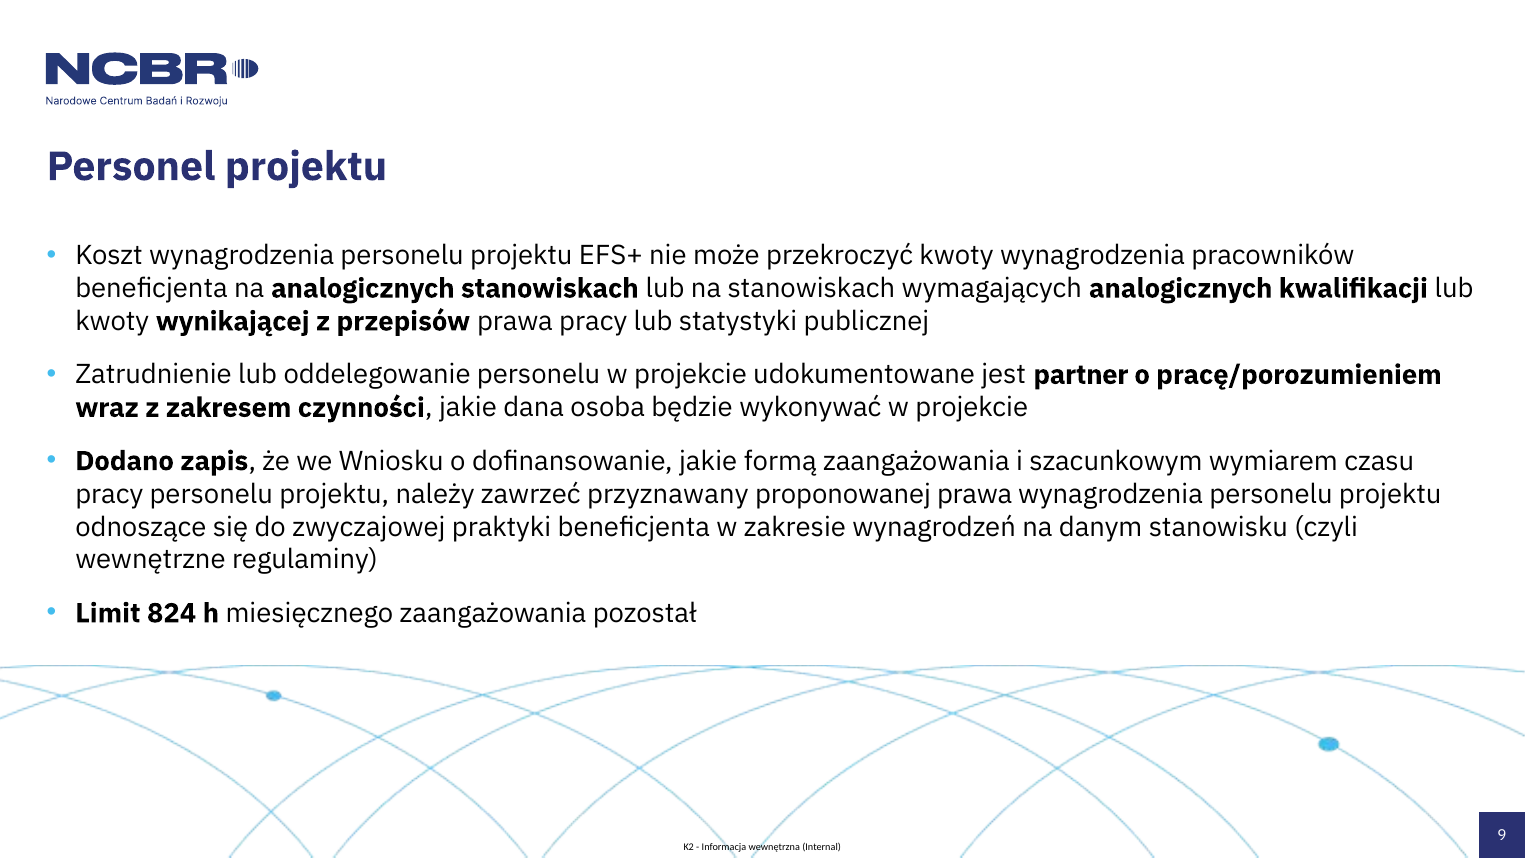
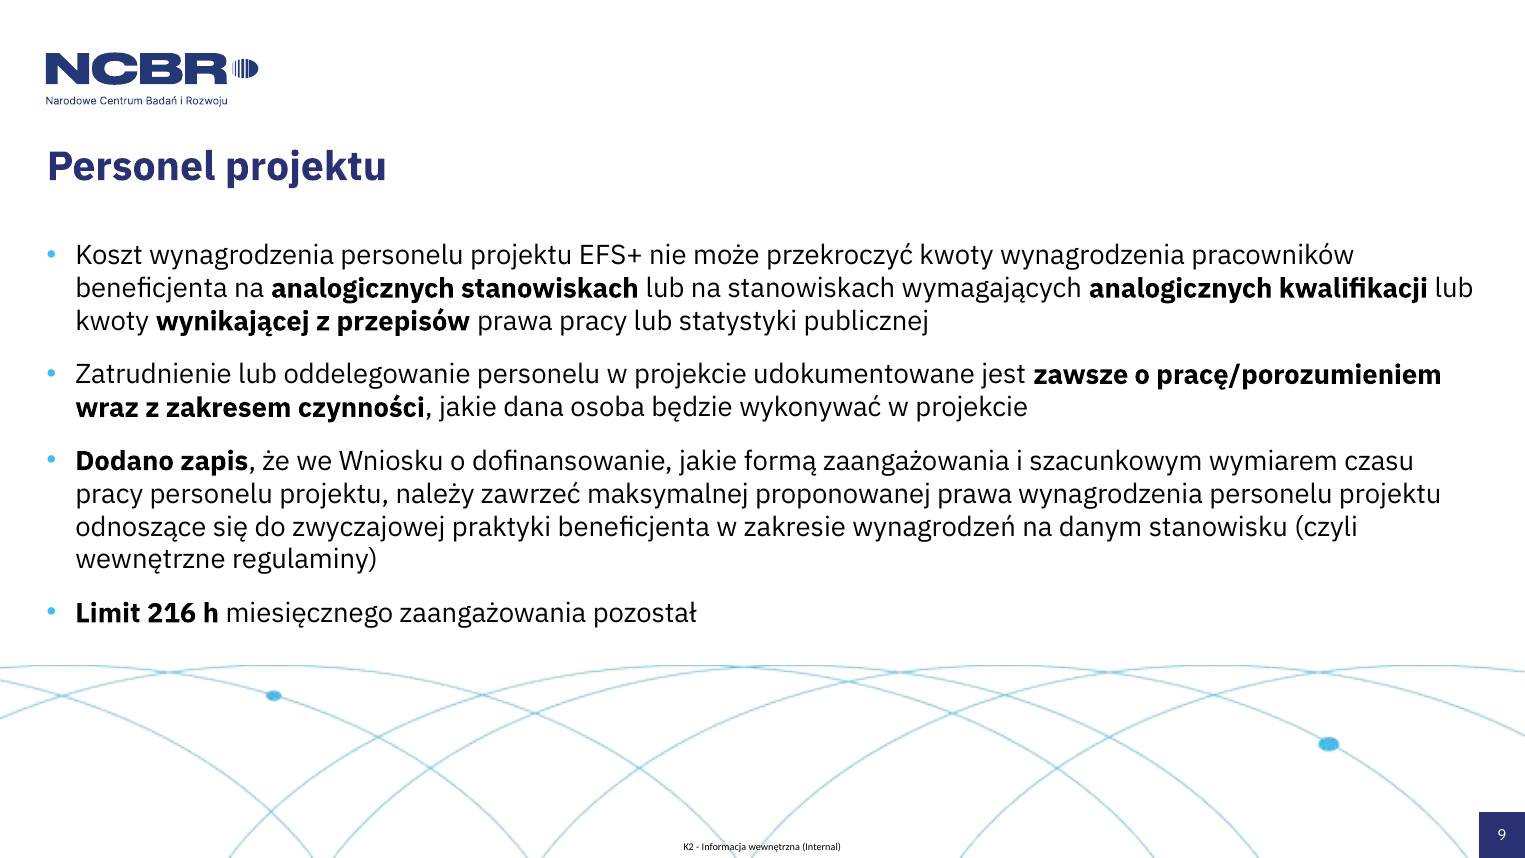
partner: partner -> zawsze (1081, 375)
przyznawany: przyznawany -> maksymalnej (668, 494)
824: 824 -> 216 (172, 613)
